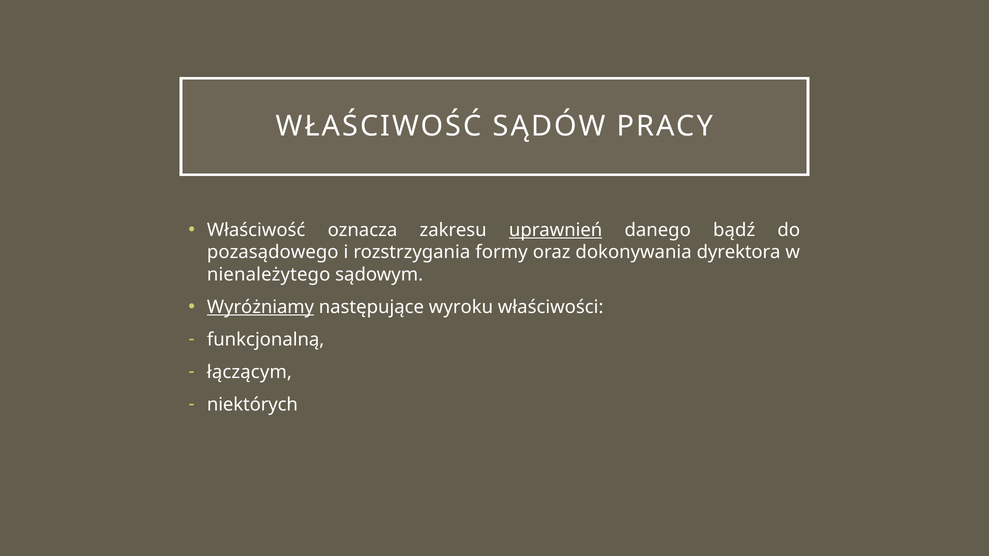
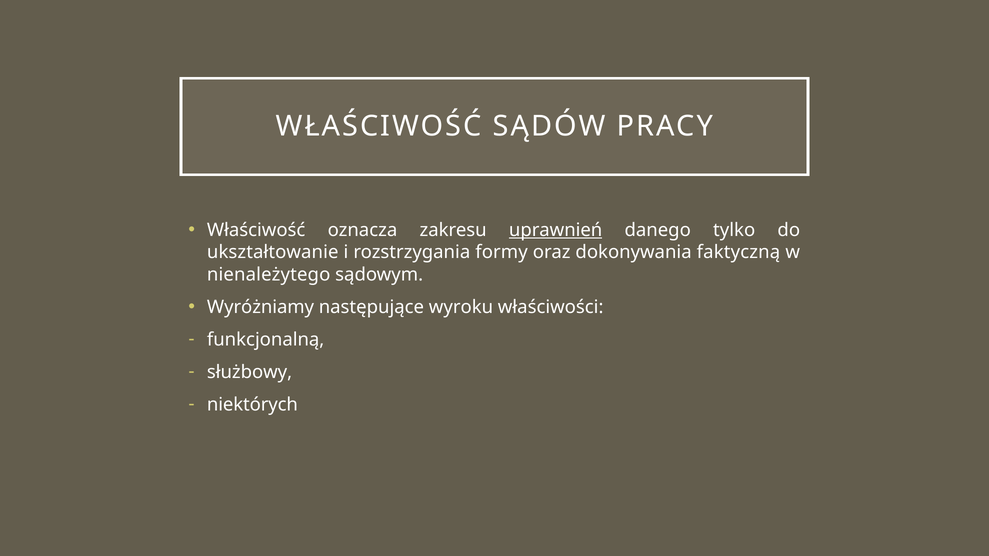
bądź: bądź -> tylko (734, 230)
pozasądowego: pozasądowego -> ukształtowanie (273, 252)
dyrektora: dyrektora -> faktyczną (738, 252)
Wyróżniamy underline: present -> none (261, 307)
łączącym: łączącym -> służbowy (250, 372)
